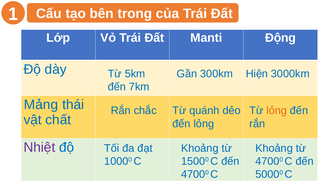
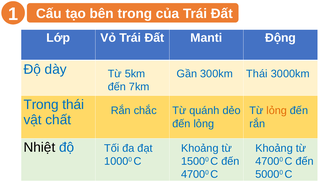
Hiện: Hiện -> Thái (257, 73)
Mảng: Mảng -> Trong (41, 104)
Nhiệt colour: purple -> black (39, 147)
